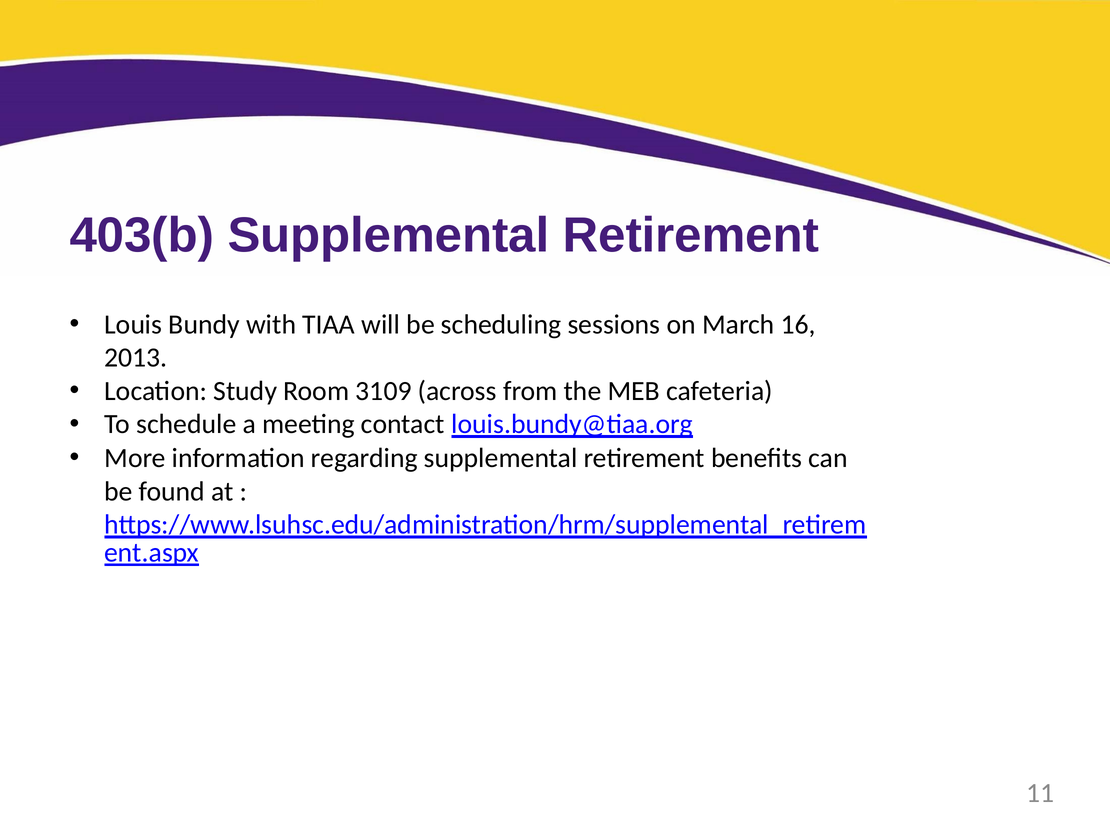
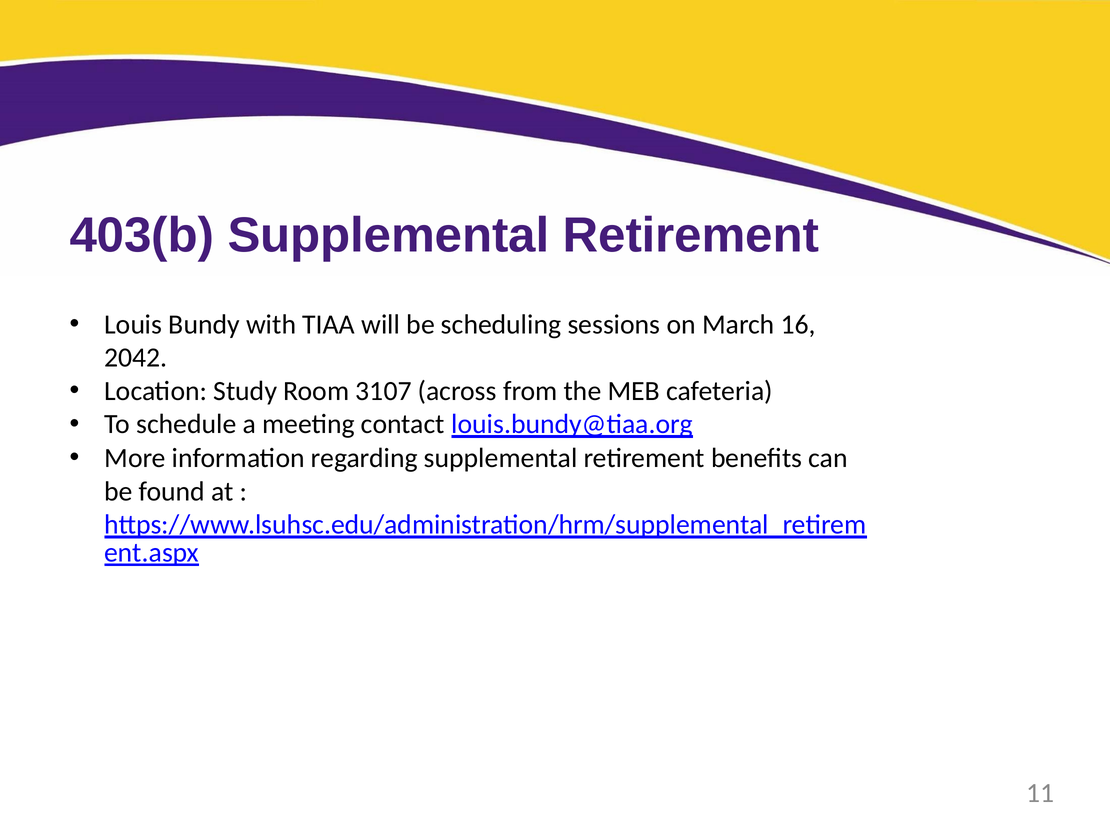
2013: 2013 -> 2042 (136, 357)
3109: 3109 -> 3107 (384, 391)
